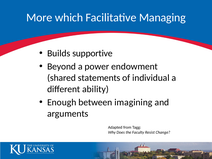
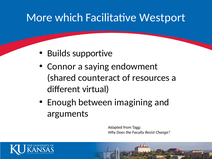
Managing: Managing -> Westport (162, 18)
Beyond: Beyond -> Connor (61, 66)
power: power -> saying (97, 66)
statements: statements -> counteract (99, 78)
individual: individual -> resources (151, 78)
ability: ability -> virtual (96, 89)
